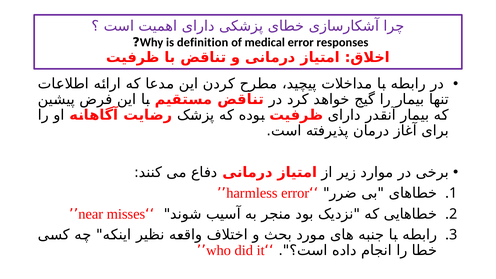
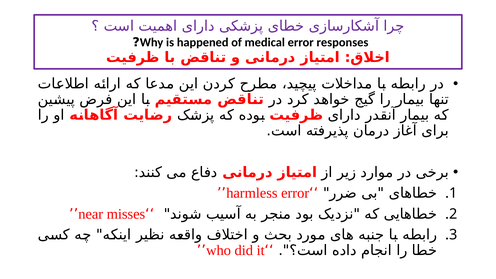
definition: definition -> happened (203, 42)
